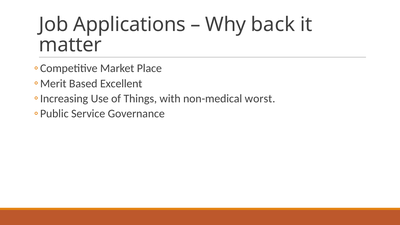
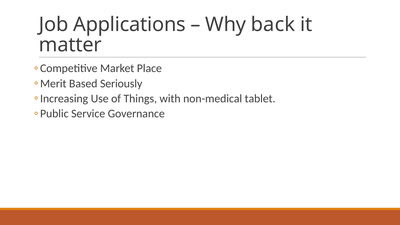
Excellent: Excellent -> Seriously (121, 84)
worst: worst -> tablet (260, 99)
